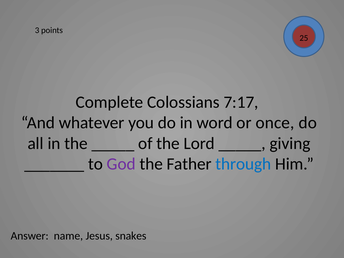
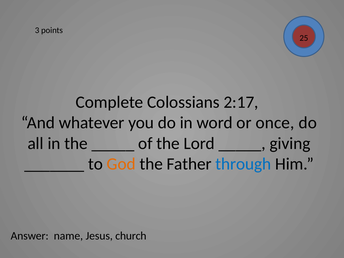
7:17: 7:17 -> 2:17 (241, 102)
God colour: purple -> orange (121, 164)
snakes: snakes -> church (131, 236)
